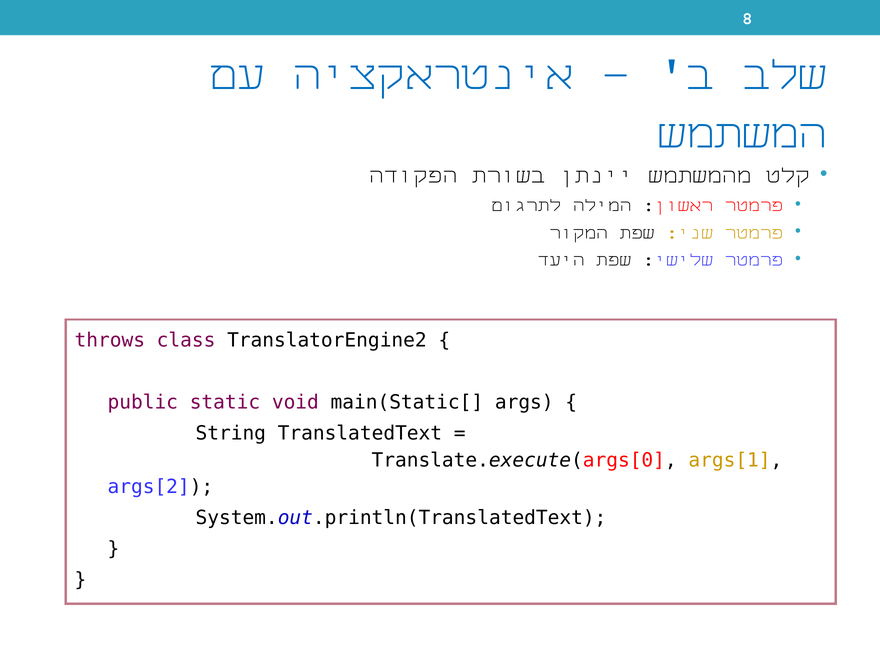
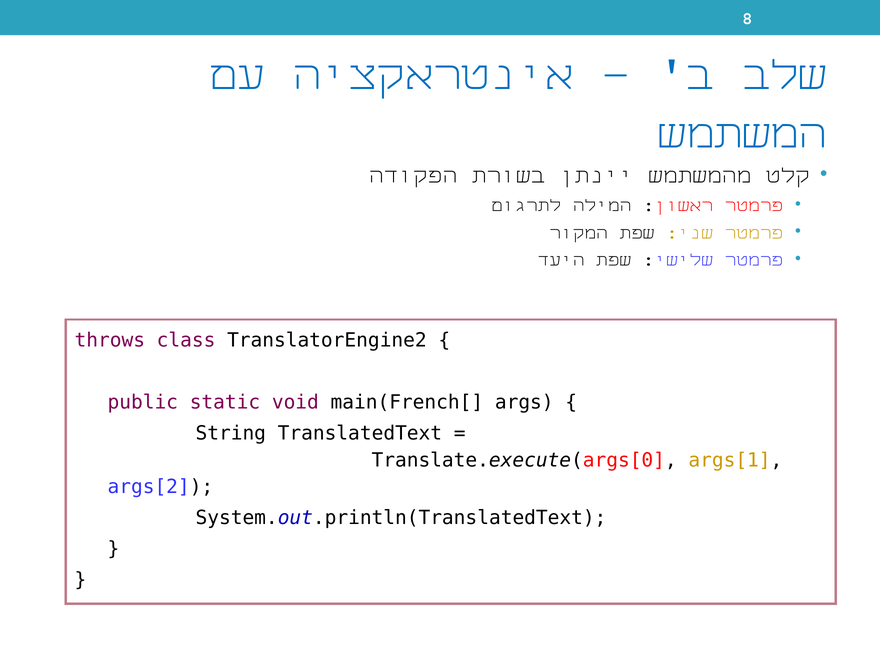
main(Static[: main(Static[ -> main(French[ (407, 402)
